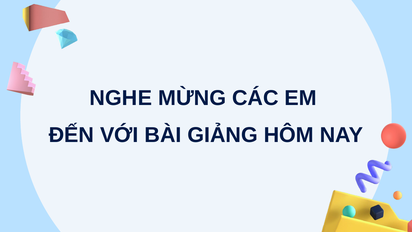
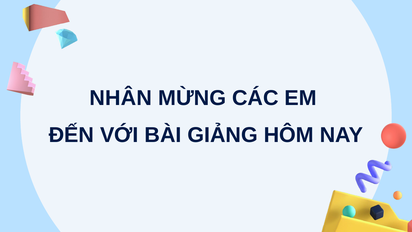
NGHE: NGHE -> NHÂN (121, 98)
